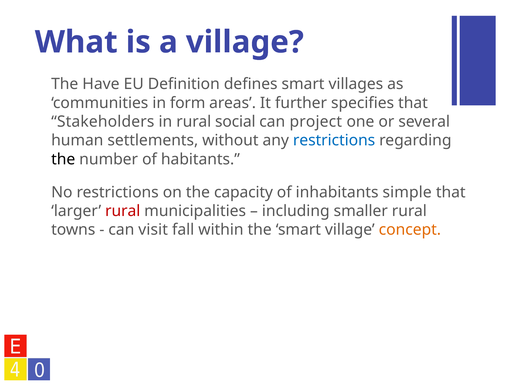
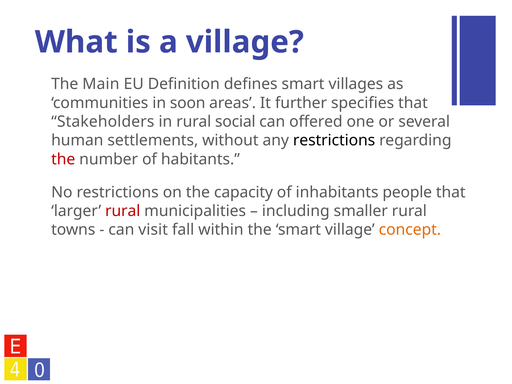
Have: Have -> Main (101, 84)
form: form -> soon (188, 103)
project: project -> offered (316, 122)
restrictions colour: blue -> black (334, 140)
the colour: black -> red (63, 159)
simple: simple -> people (407, 192)
